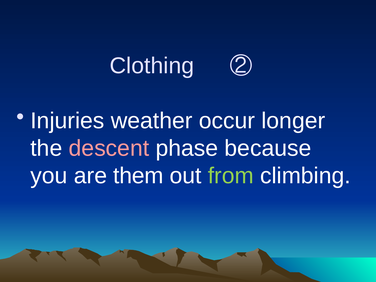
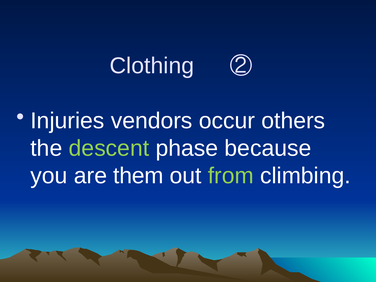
weather: weather -> vendors (152, 121)
longer: longer -> others (293, 121)
descent colour: pink -> light green (109, 148)
